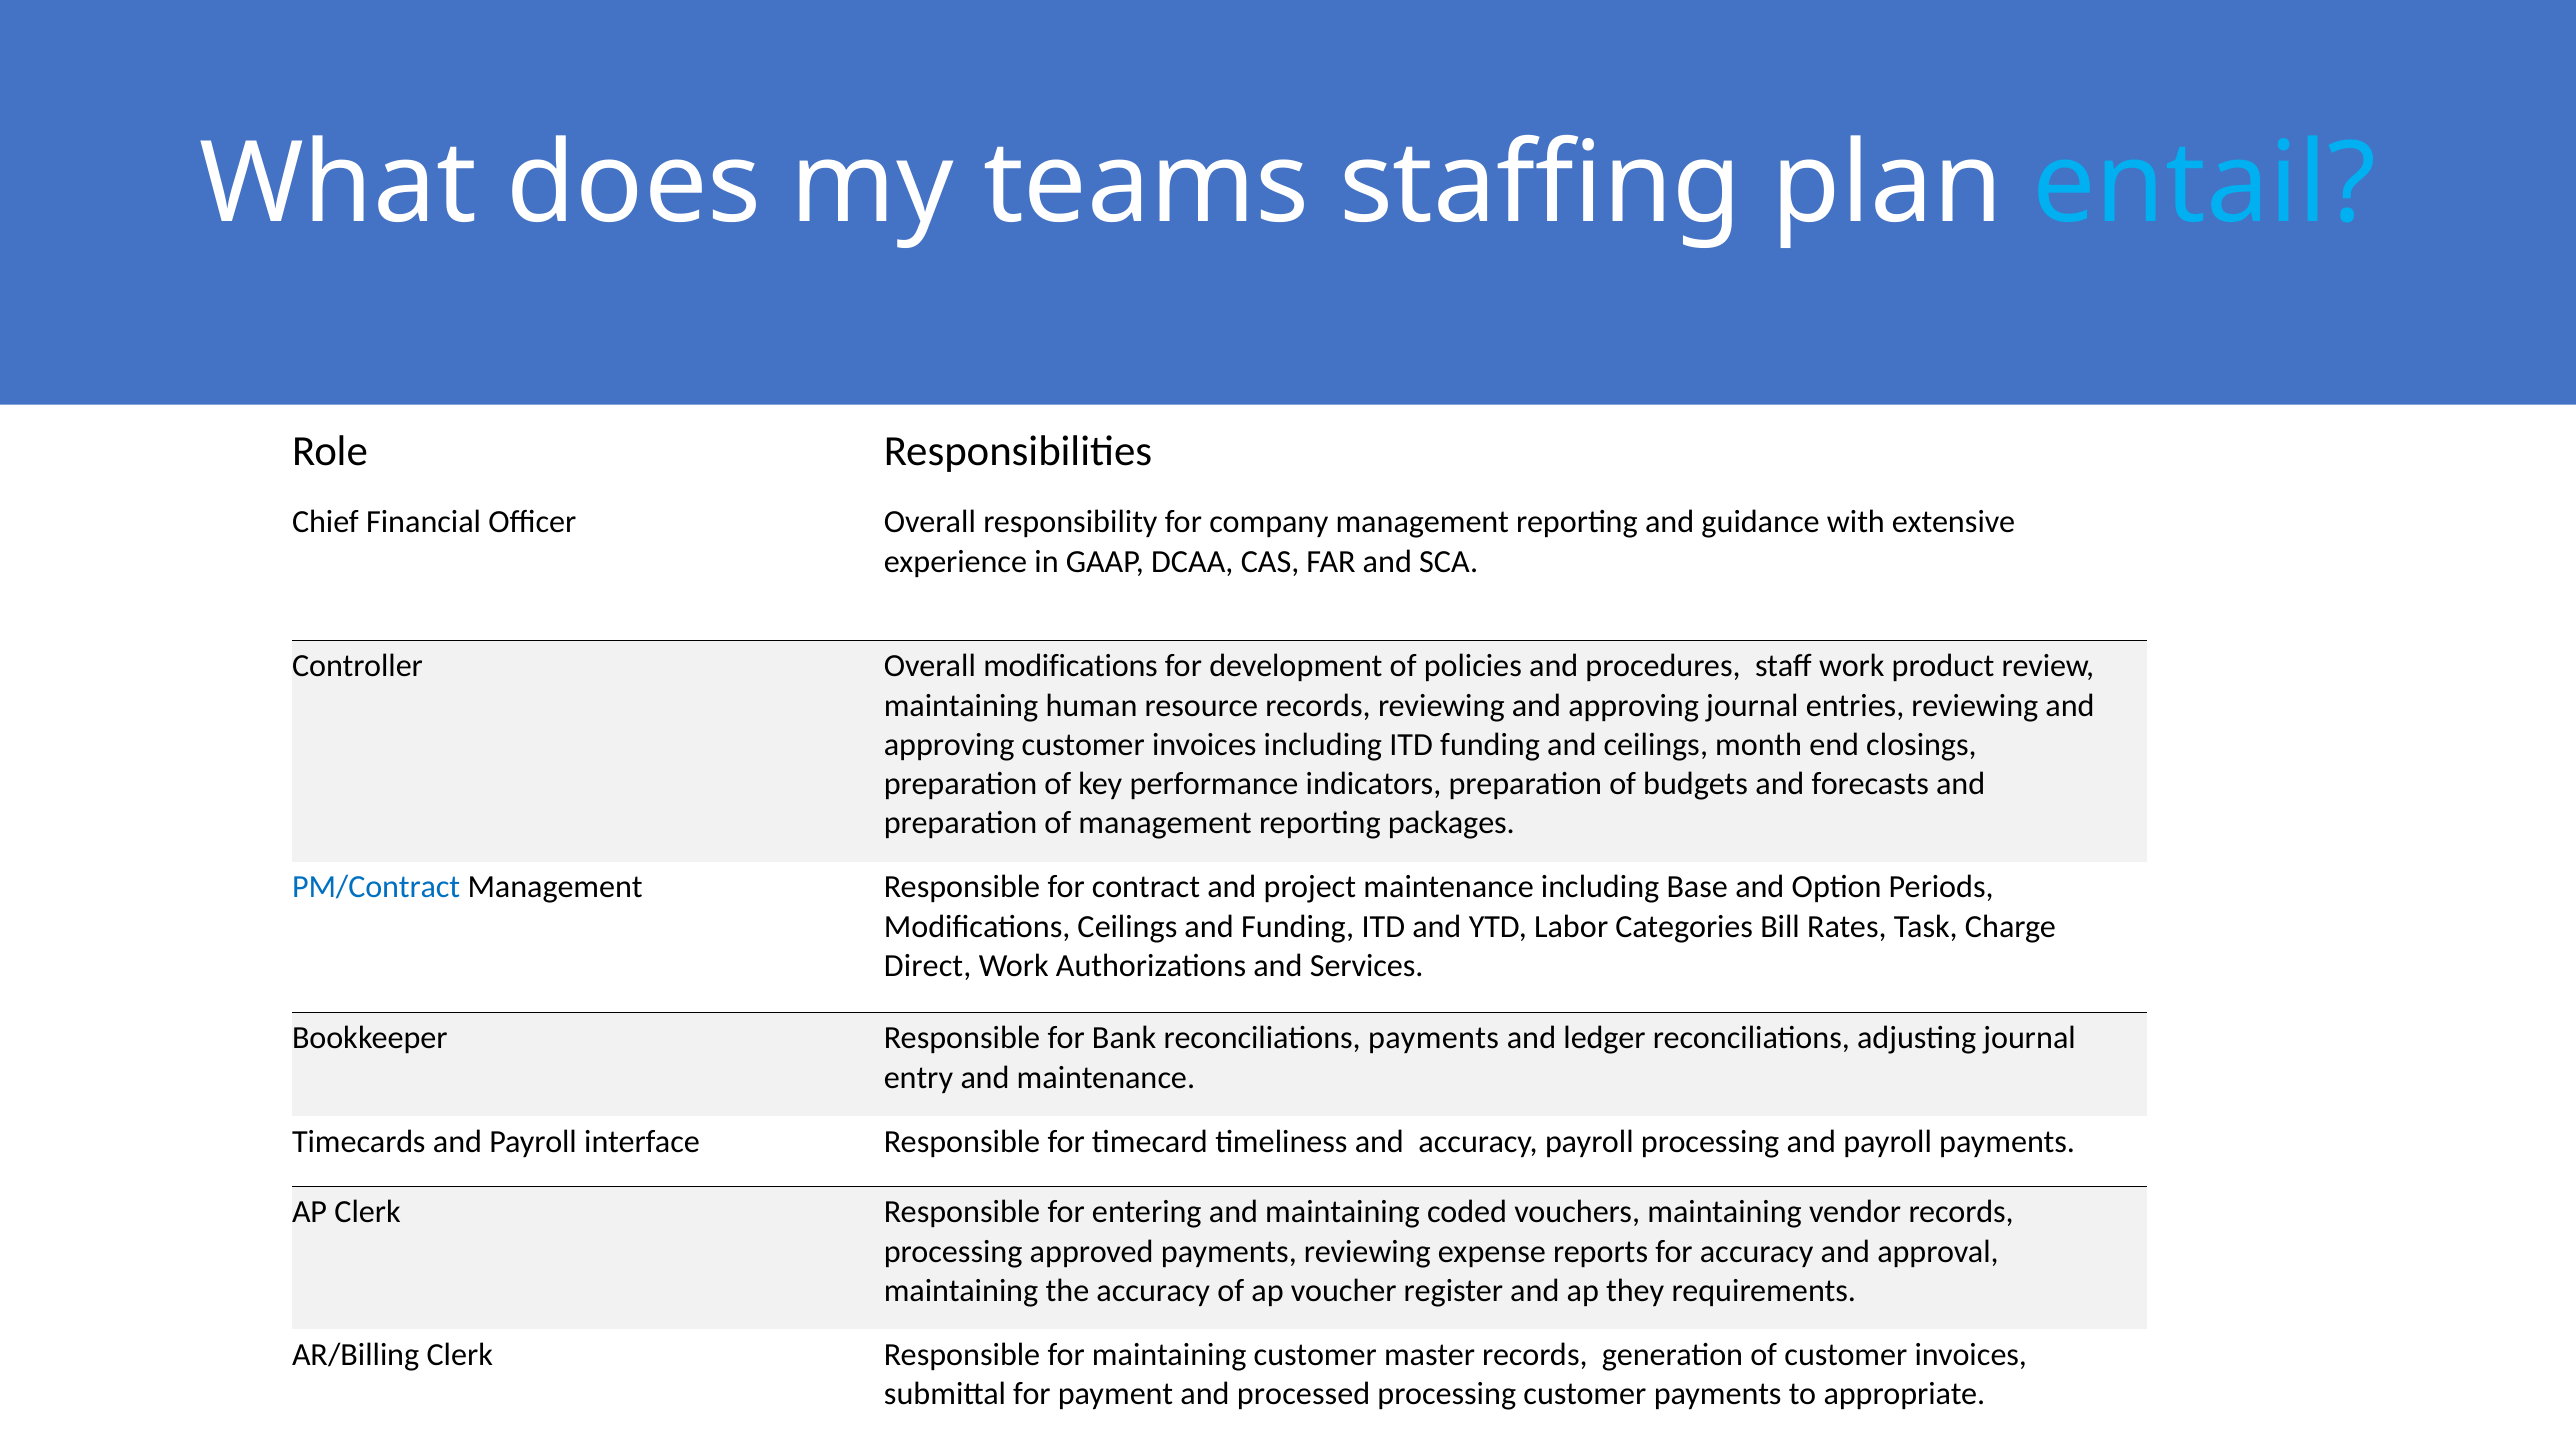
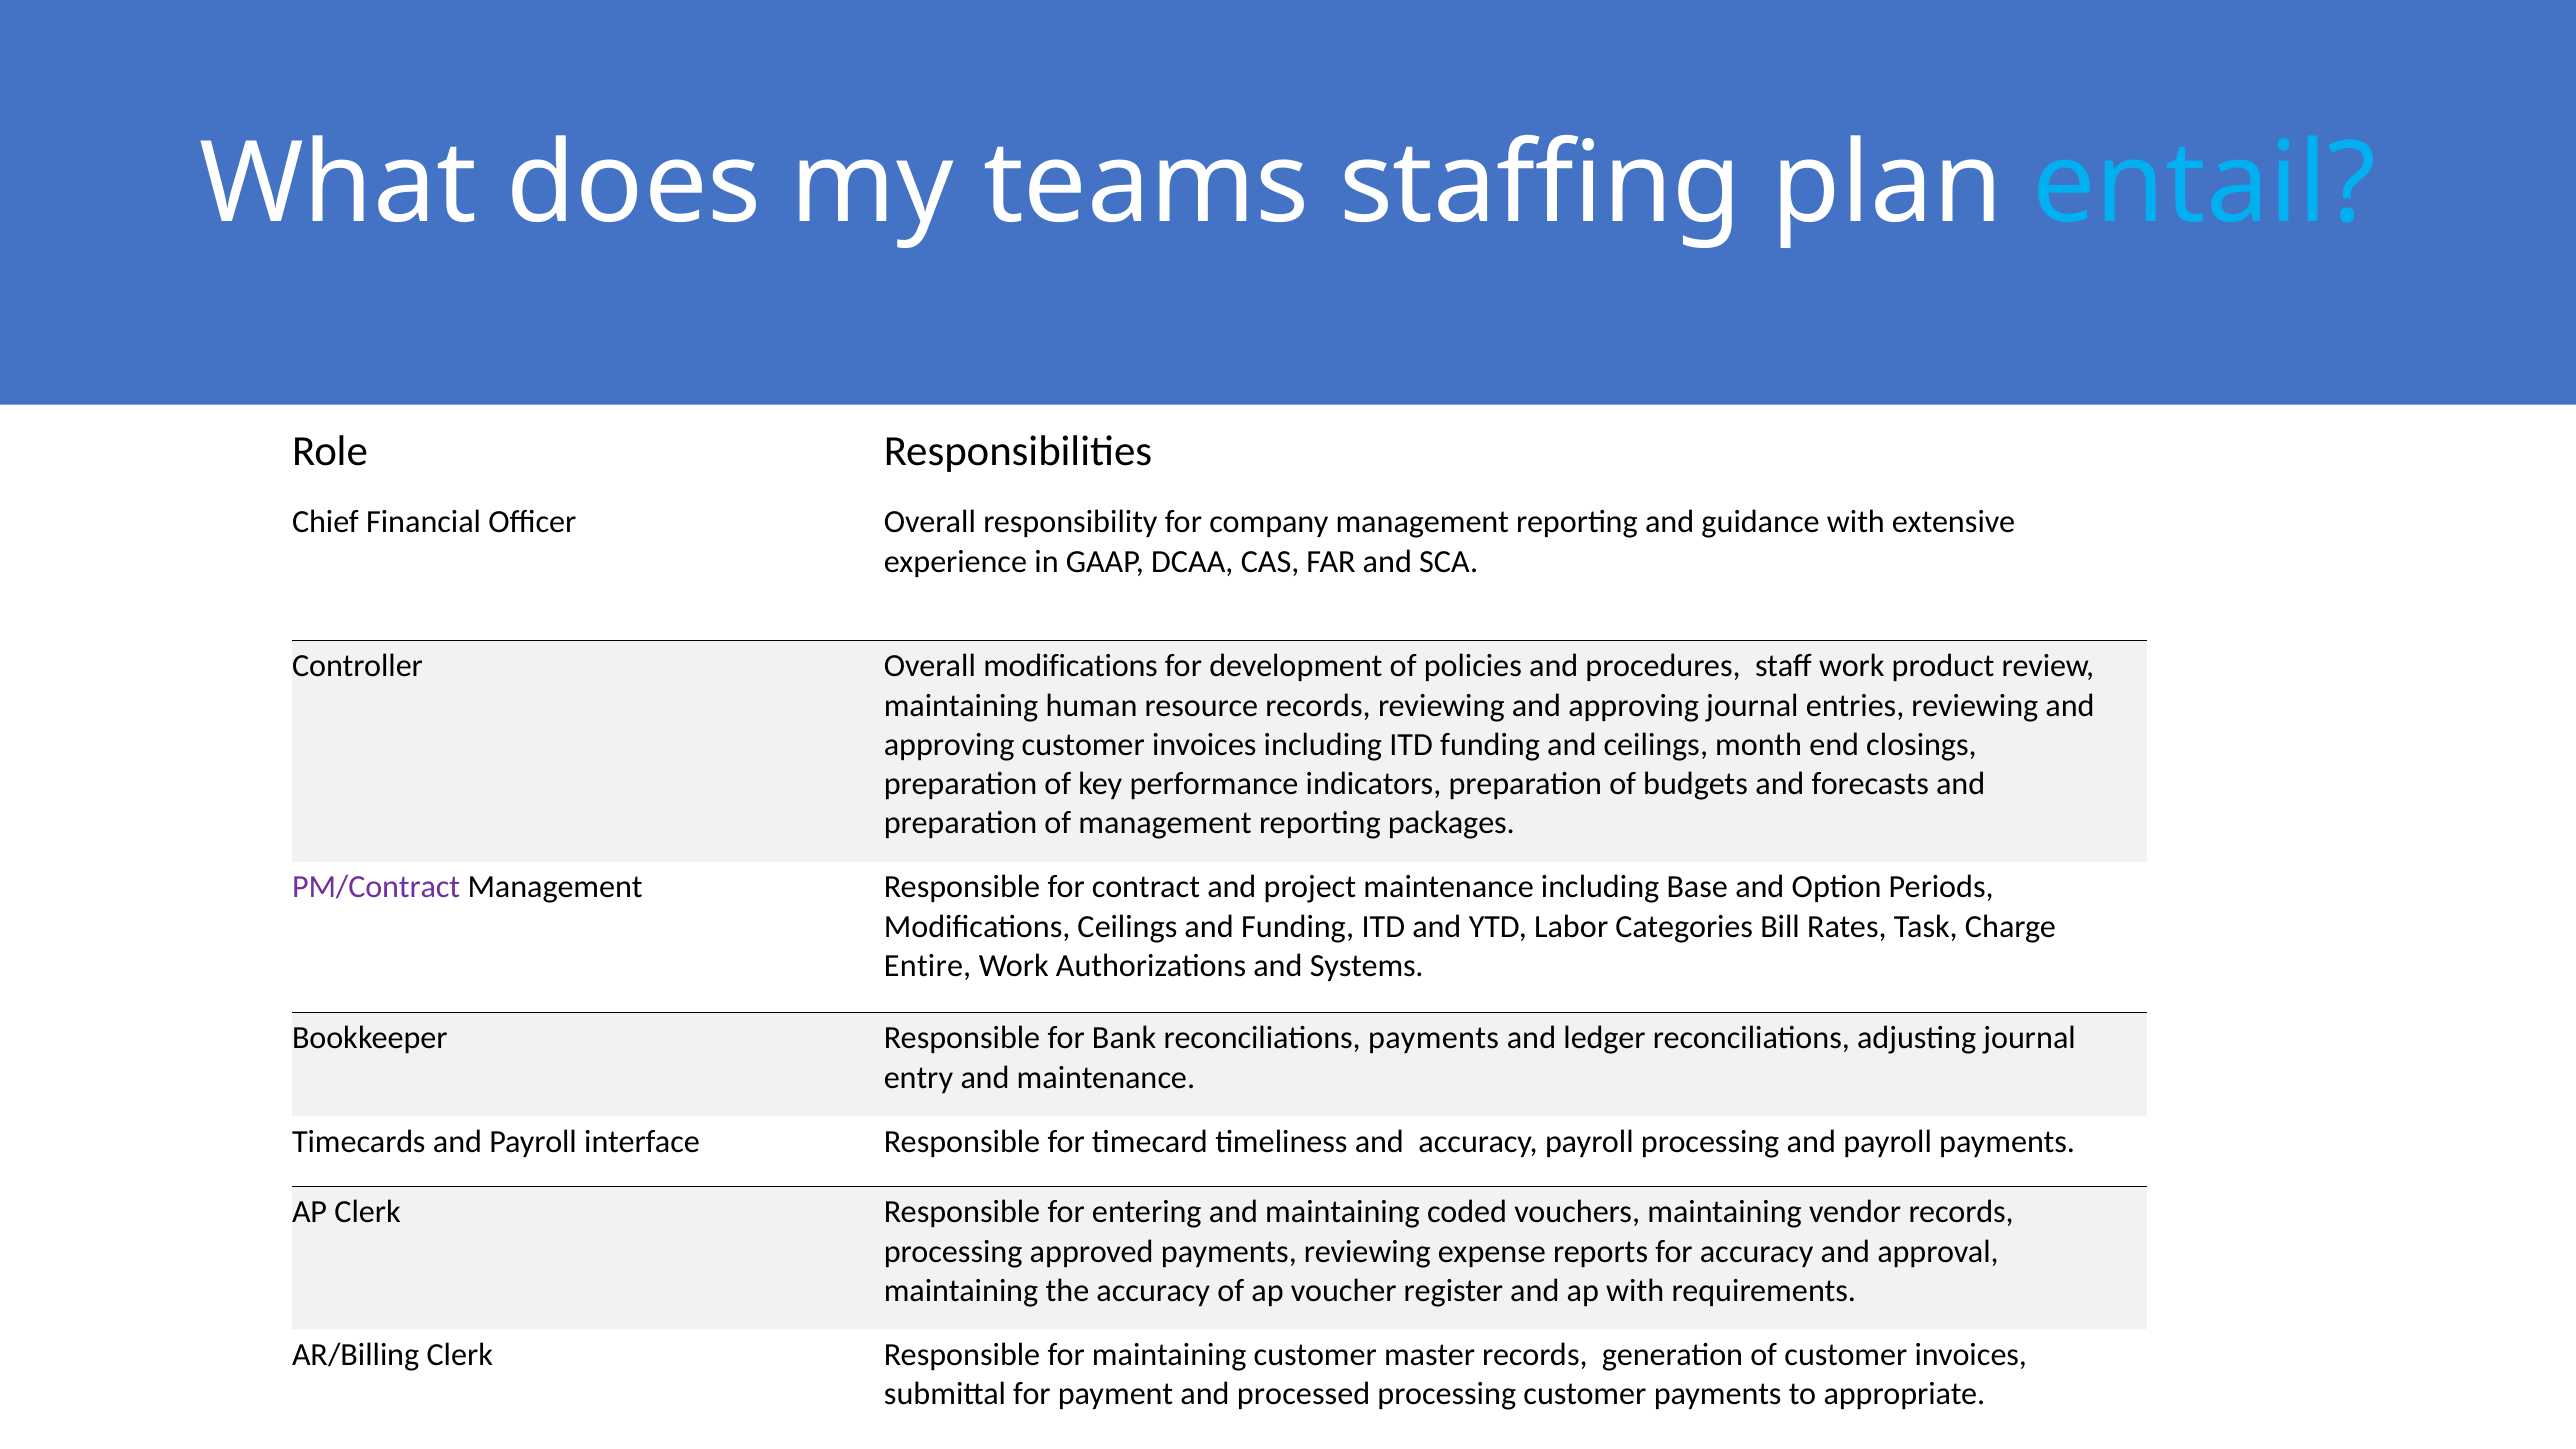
PM/Contract colour: blue -> purple (376, 887)
Direct: Direct -> Entire (928, 966)
Services: Services -> Systems (1367, 966)
ap they: they -> with (1635, 1291)
